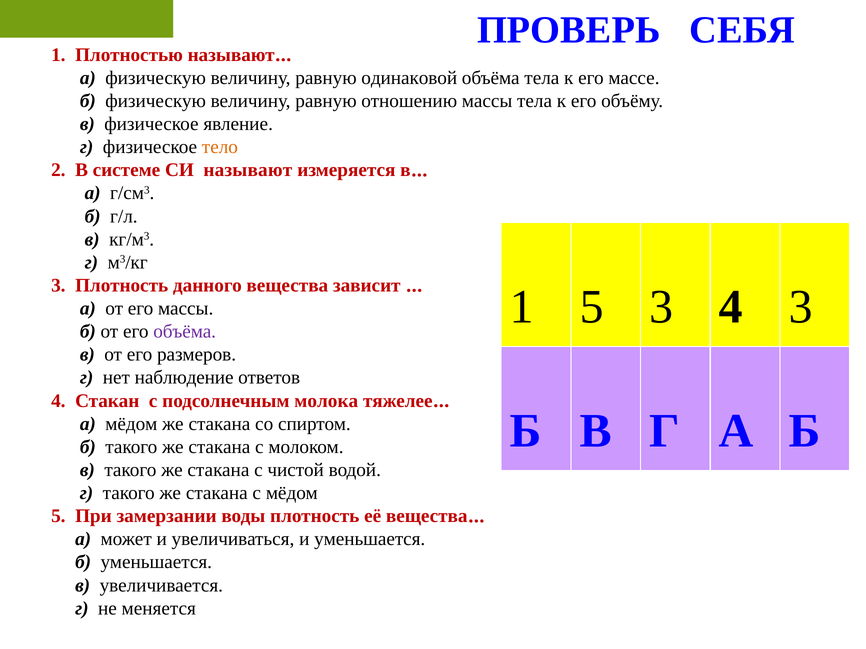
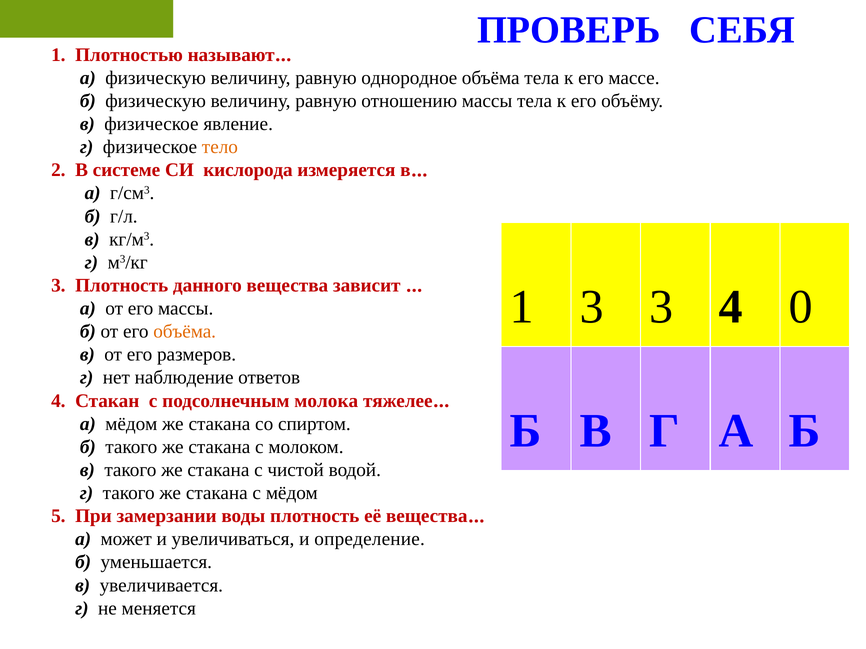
одинаковой: одинаковой -> однородное (409, 78)
СИ называют: называют -> кислорода (248, 170)
1 5: 5 -> 3 (592, 307)
4 3: 3 -> 0 (801, 307)
объёма colour: purple -> orange (185, 332)
и уменьшается: уменьшается -> определение (370, 540)
